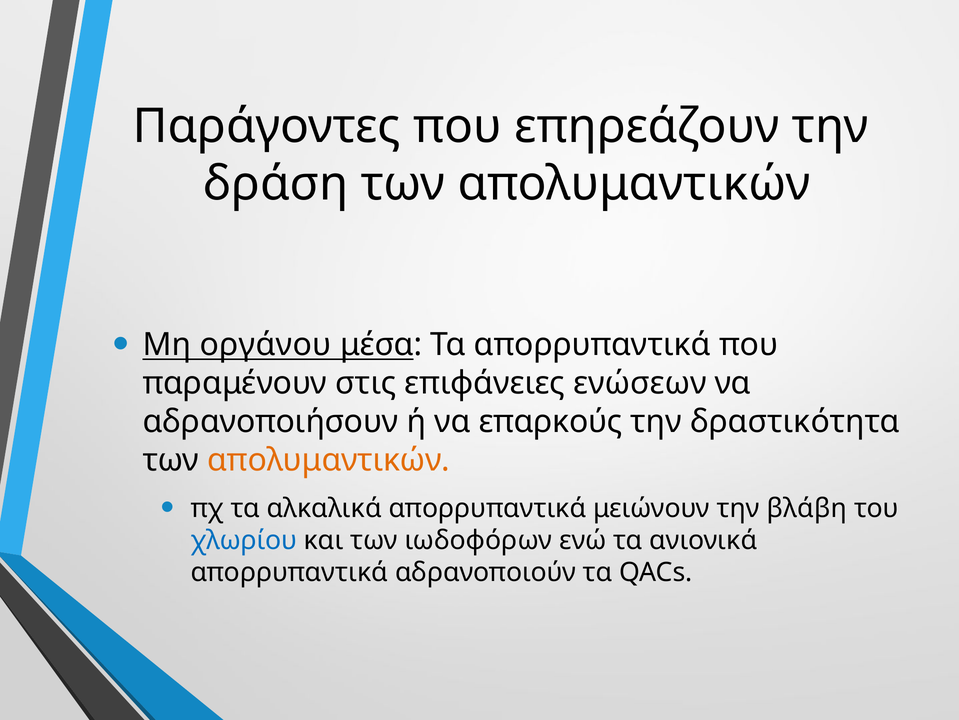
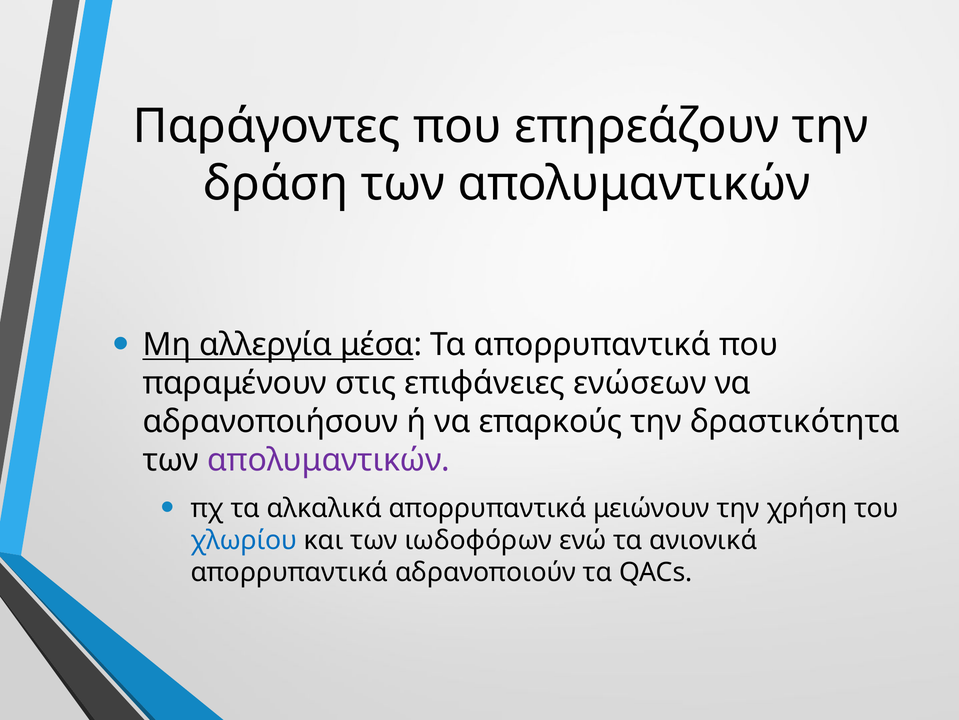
οργάνου: οργάνου -> αλλεργία (266, 345)
απολυμαντικών colour: orange -> purple (329, 460)
βλάβη: βλάβη -> χρήση (807, 508)
